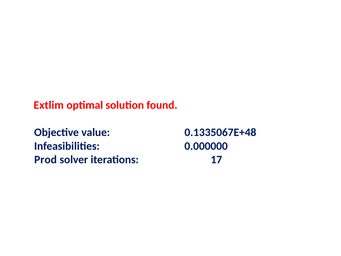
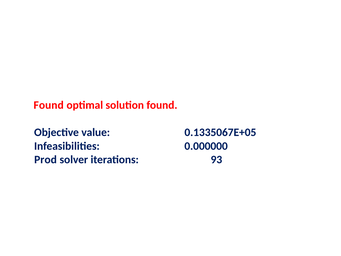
Extlim: Extlim -> Found (49, 105)
0.1335067E+48: 0.1335067E+48 -> 0.1335067E+05 (220, 132)
17: 17 -> 93 (216, 159)
